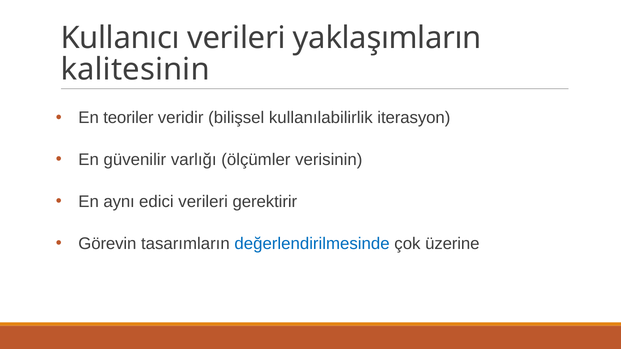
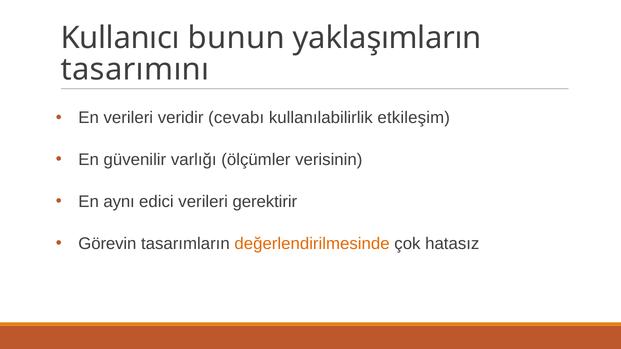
Kullanıcı verileri: verileri -> bunun (236, 38)
kalitesinin: kalitesinin -> tasarımını (135, 70)
En teoriler: teoriler -> verileri (128, 118)
bilişsel: bilişsel -> cevabı (236, 118)
iterasyon: iterasyon -> etkileşim (414, 118)
değerlendirilmesinde colour: blue -> orange (312, 244)
üzerine: üzerine -> hatasız (452, 244)
